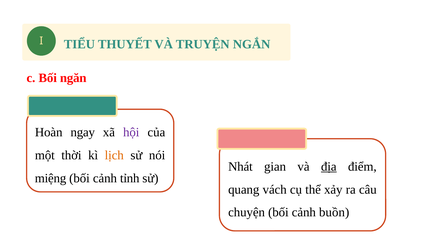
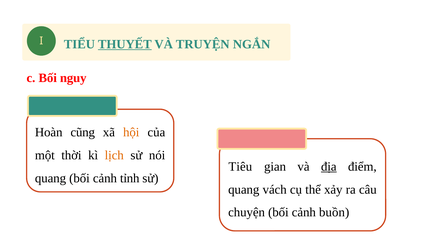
THUYẾT underline: none -> present (125, 44)
ngăn: ngăn -> nguy (73, 78)
ngay: ngay -> cũng (83, 132)
hội colour: purple -> orange (131, 132)
Nhát: Nhát -> Tiêu (240, 166)
miệng: miệng -> quang (51, 178)
